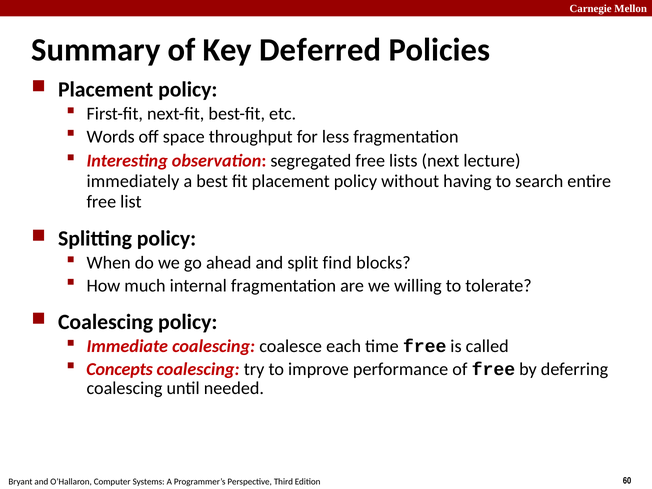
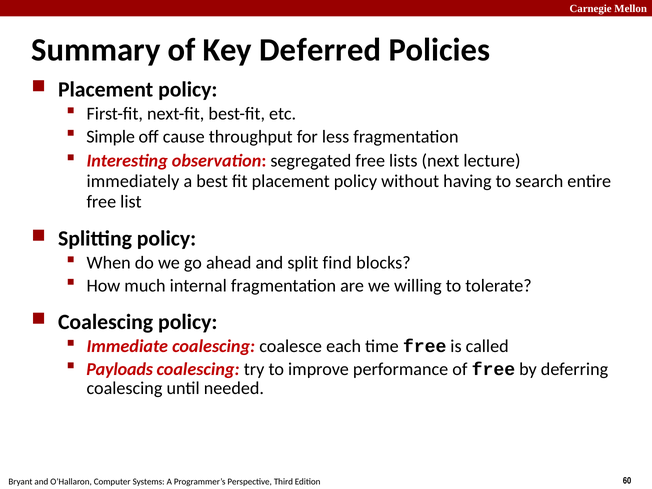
Words: Words -> Simple (111, 137)
space: space -> cause (184, 137)
Concepts: Concepts -> Payloads (120, 369)
